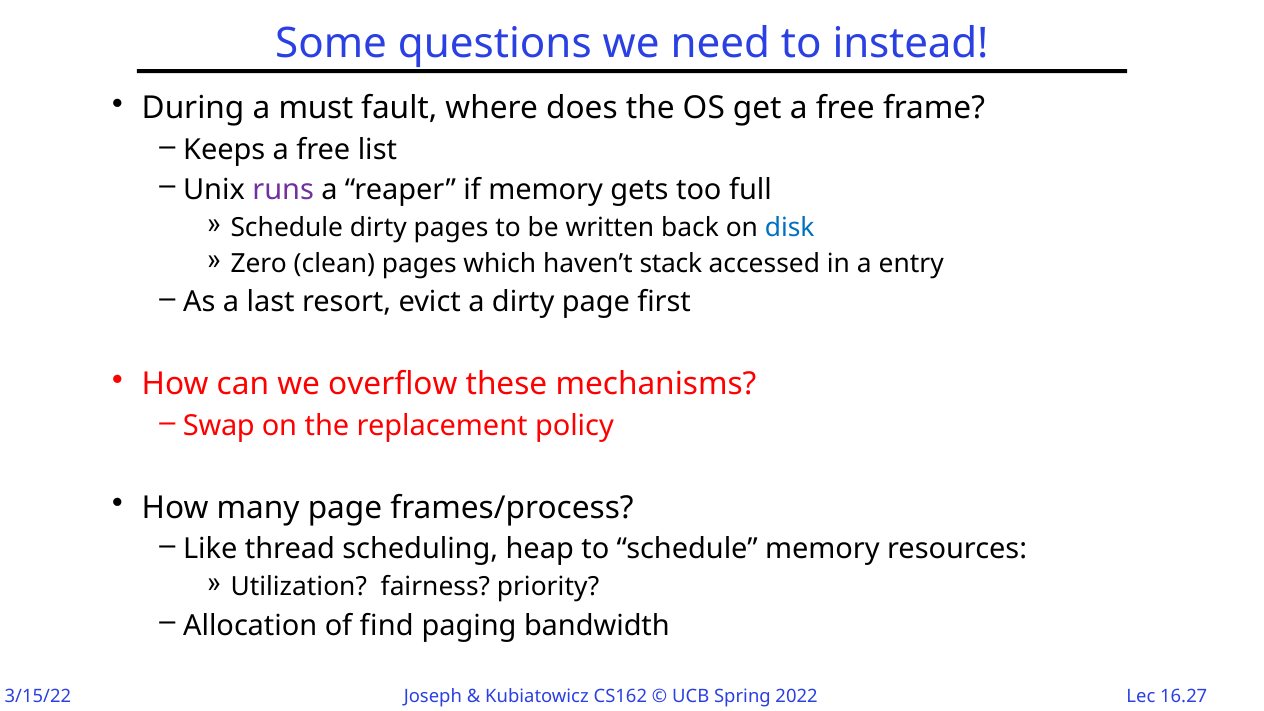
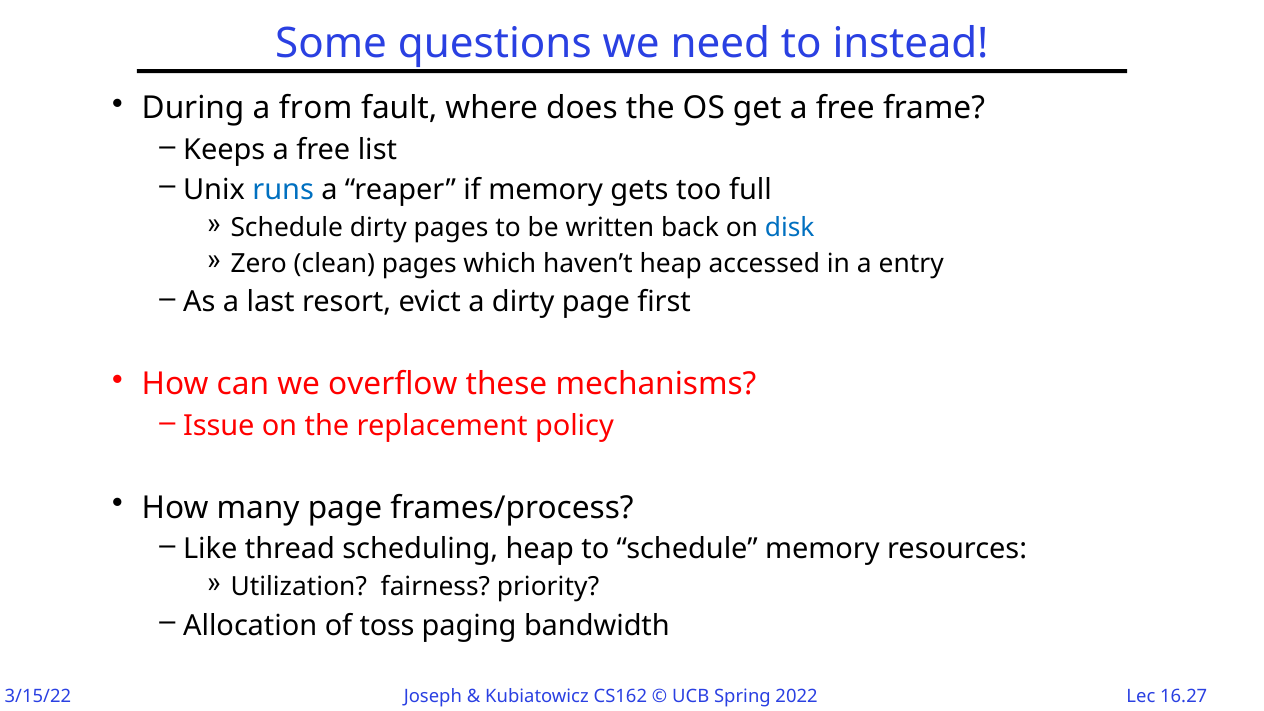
must: must -> from (316, 108)
runs colour: purple -> blue (283, 190)
haven’t stack: stack -> heap (671, 264)
Swap: Swap -> Issue (219, 426)
find: find -> toss (387, 626)
